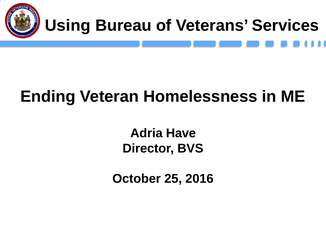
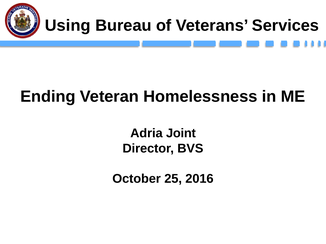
Have: Have -> Joint (181, 133)
